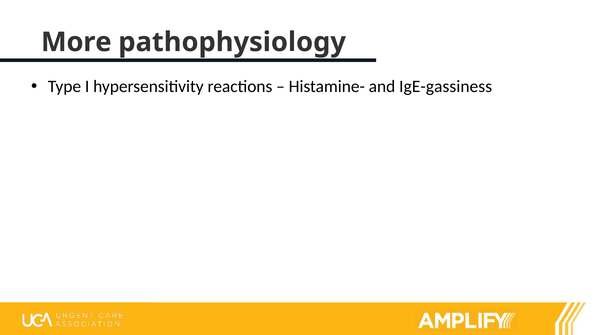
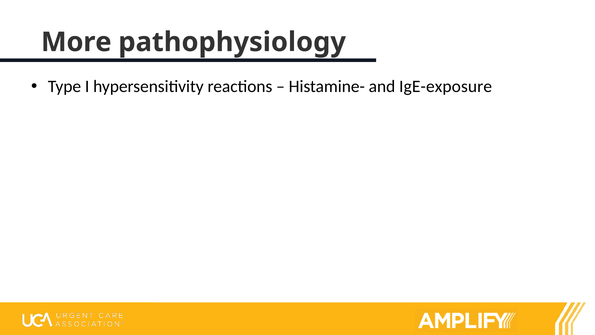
IgE-gassiness: IgE-gassiness -> IgE-exposure (446, 86)
